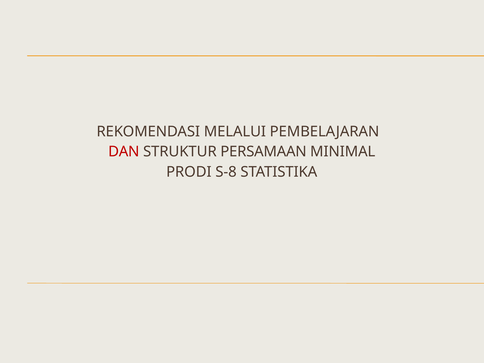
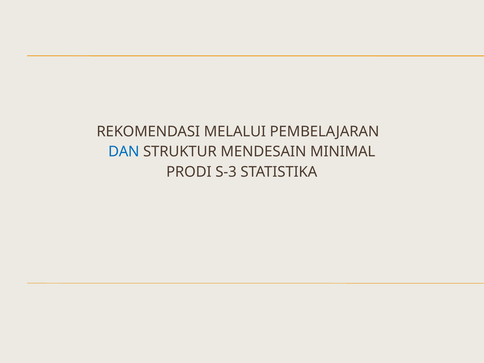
DAN colour: red -> blue (124, 152)
PERSAMAAN: PERSAMAAN -> MENDESAIN (263, 152)
S-8: S-8 -> S-3 (226, 172)
